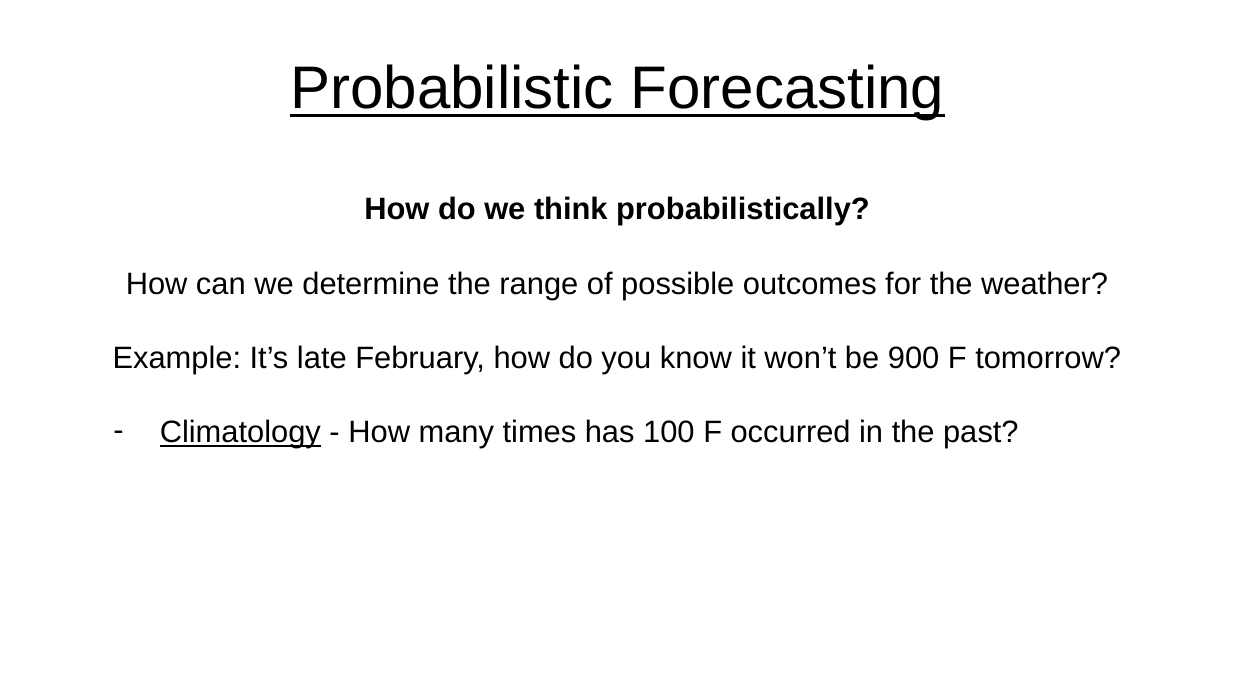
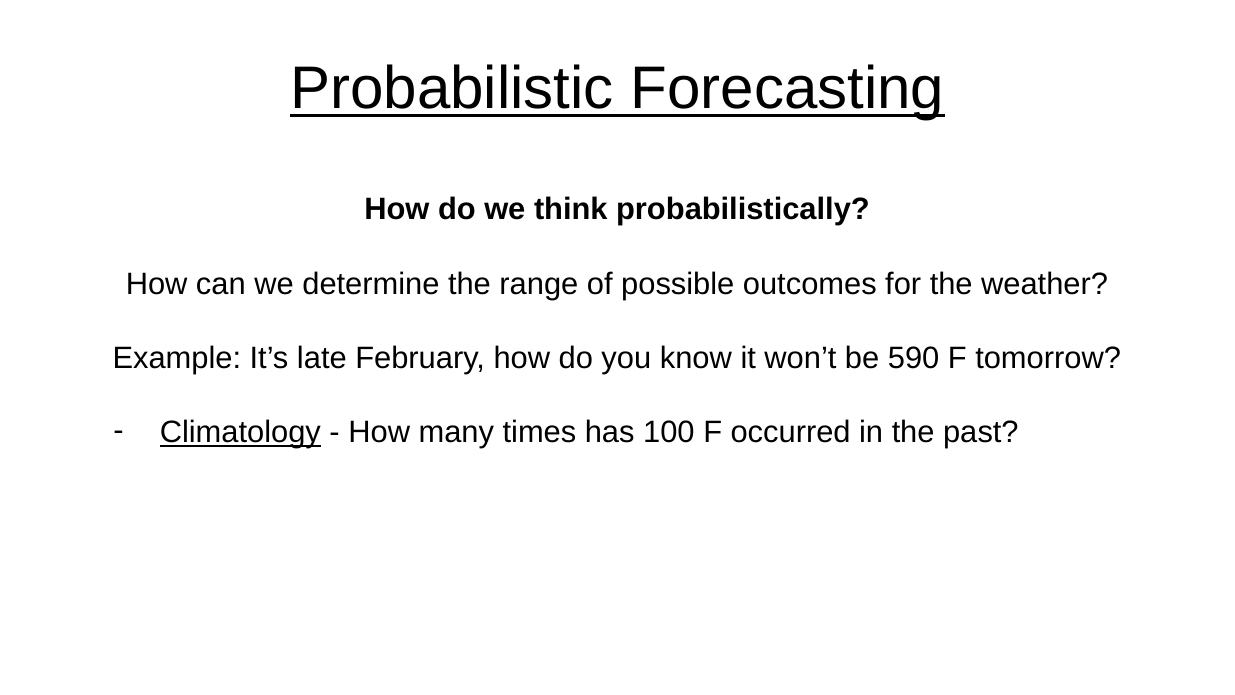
900: 900 -> 590 (914, 358)
